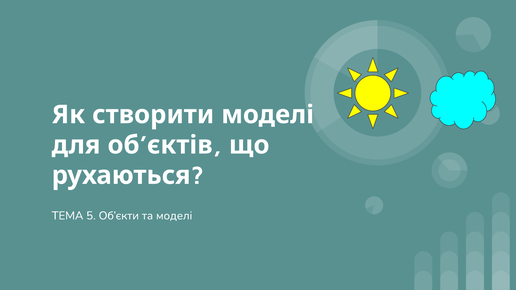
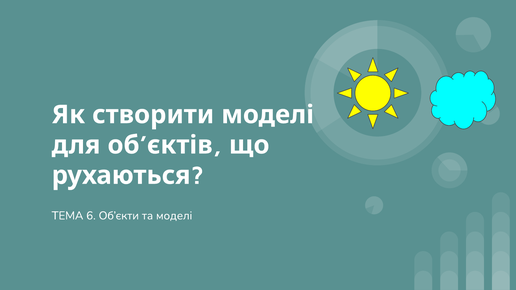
5: 5 -> 6 (91, 216)
